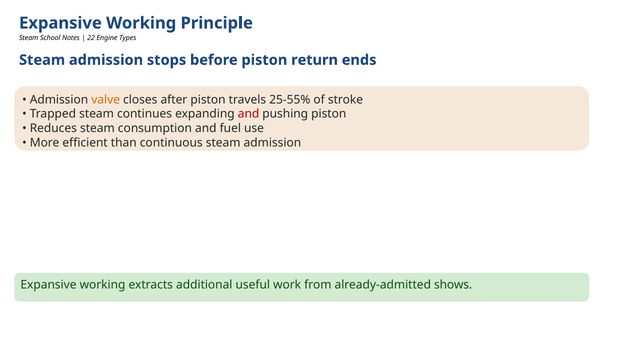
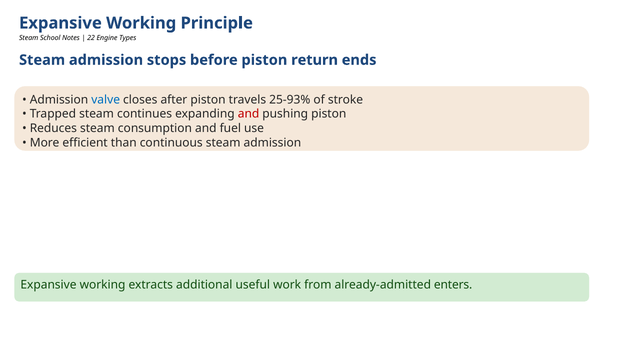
valve colour: orange -> blue (106, 100)
25-55%: 25-55% -> 25-93% (290, 100)
shows: shows -> enters (453, 285)
